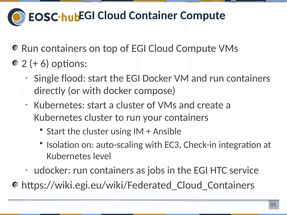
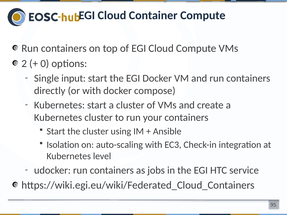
6: 6 -> 0 (45, 64)
flood: flood -> input (74, 78)
